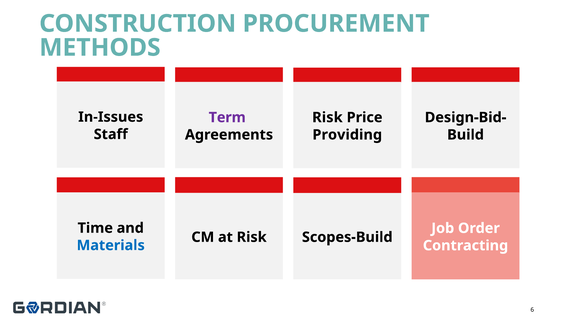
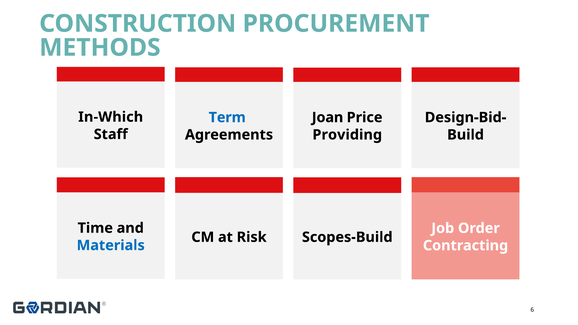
In-Issues: In-Issues -> In-Which (111, 117)
Term colour: purple -> blue (227, 117)
Risk: Risk -> Joan (328, 117)
